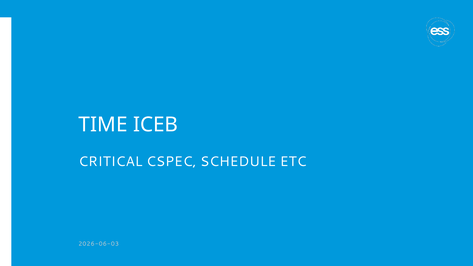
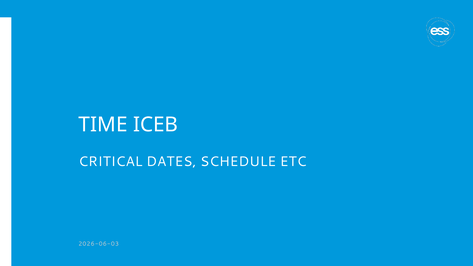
CSPEC: CSPEC -> DATES (171, 162)
